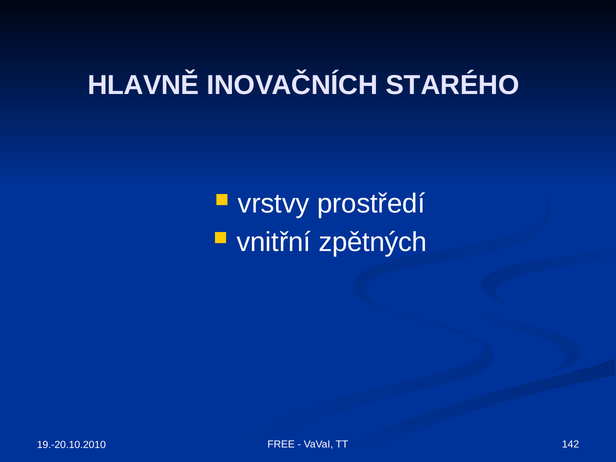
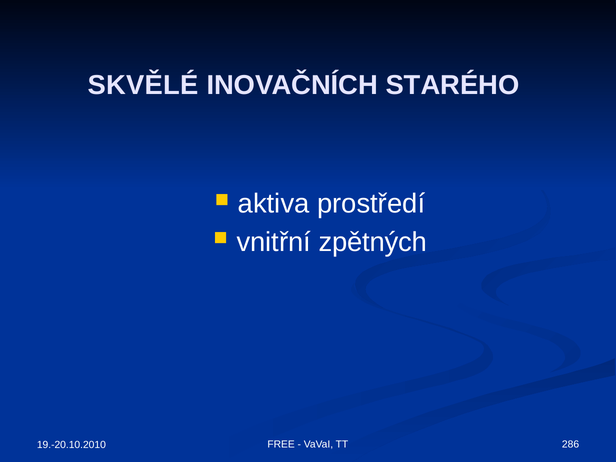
HLAVNĚ: HLAVNĚ -> SKVĚLÉ (143, 85)
vrstvy: vrstvy -> aktiva (274, 204)
142: 142 -> 286 (571, 444)
